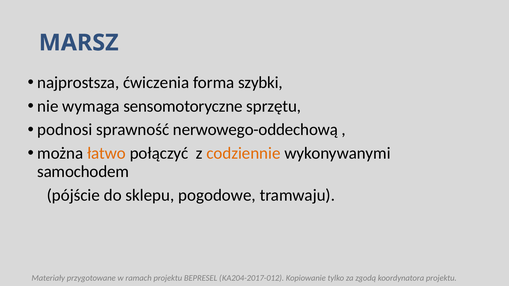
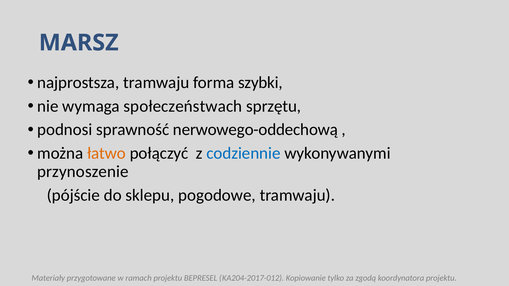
najprostsza ćwiczenia: ćwiczenia -> tramwaju (156, 83)
sensomotoryczne: sensomotoryczne -> społeczeństwach (183, 106)
codziennie colour: orange -> blue (243, 153)
samochodem: samochodem -> przynoszenie (83, 172)
